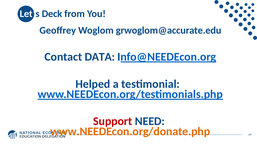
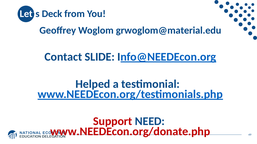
grwoglom@accurate.edu: grwoglom@accurate.edu -> grwoglom@material.edu (169, 31)
DATA: DATA -> SLIDE (100, 57)
www.NEEDEcon.org/donate.php colour: orange -> red (130, 132)
